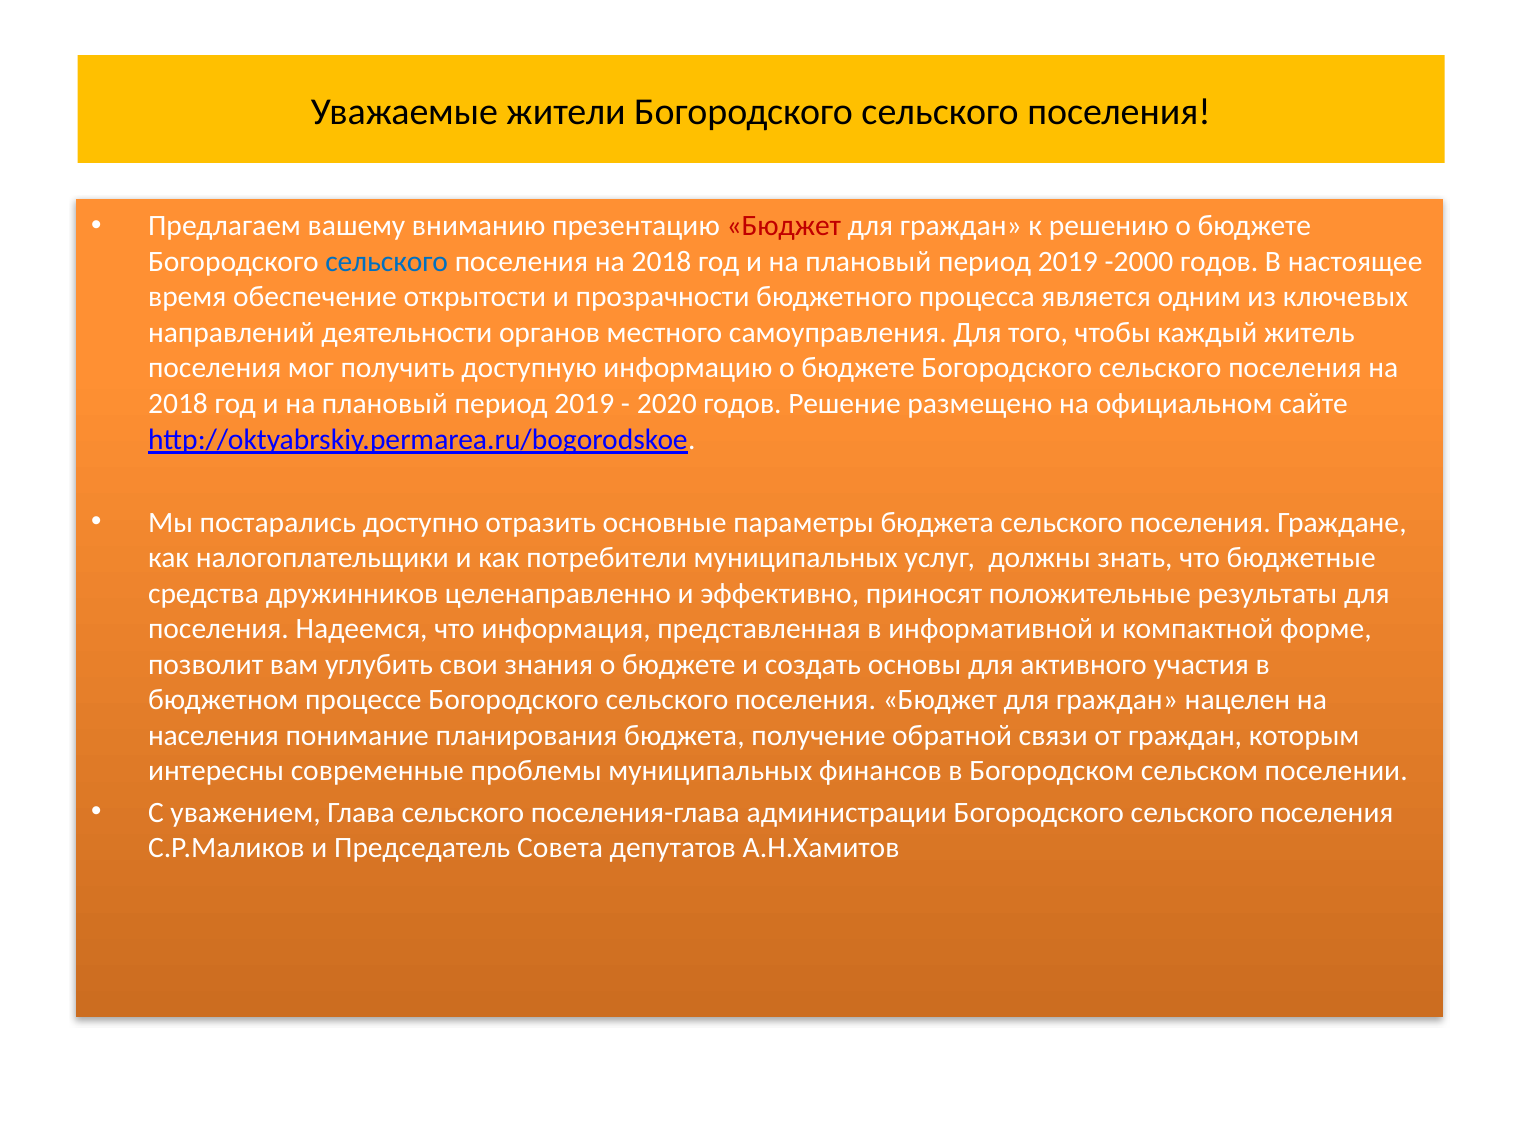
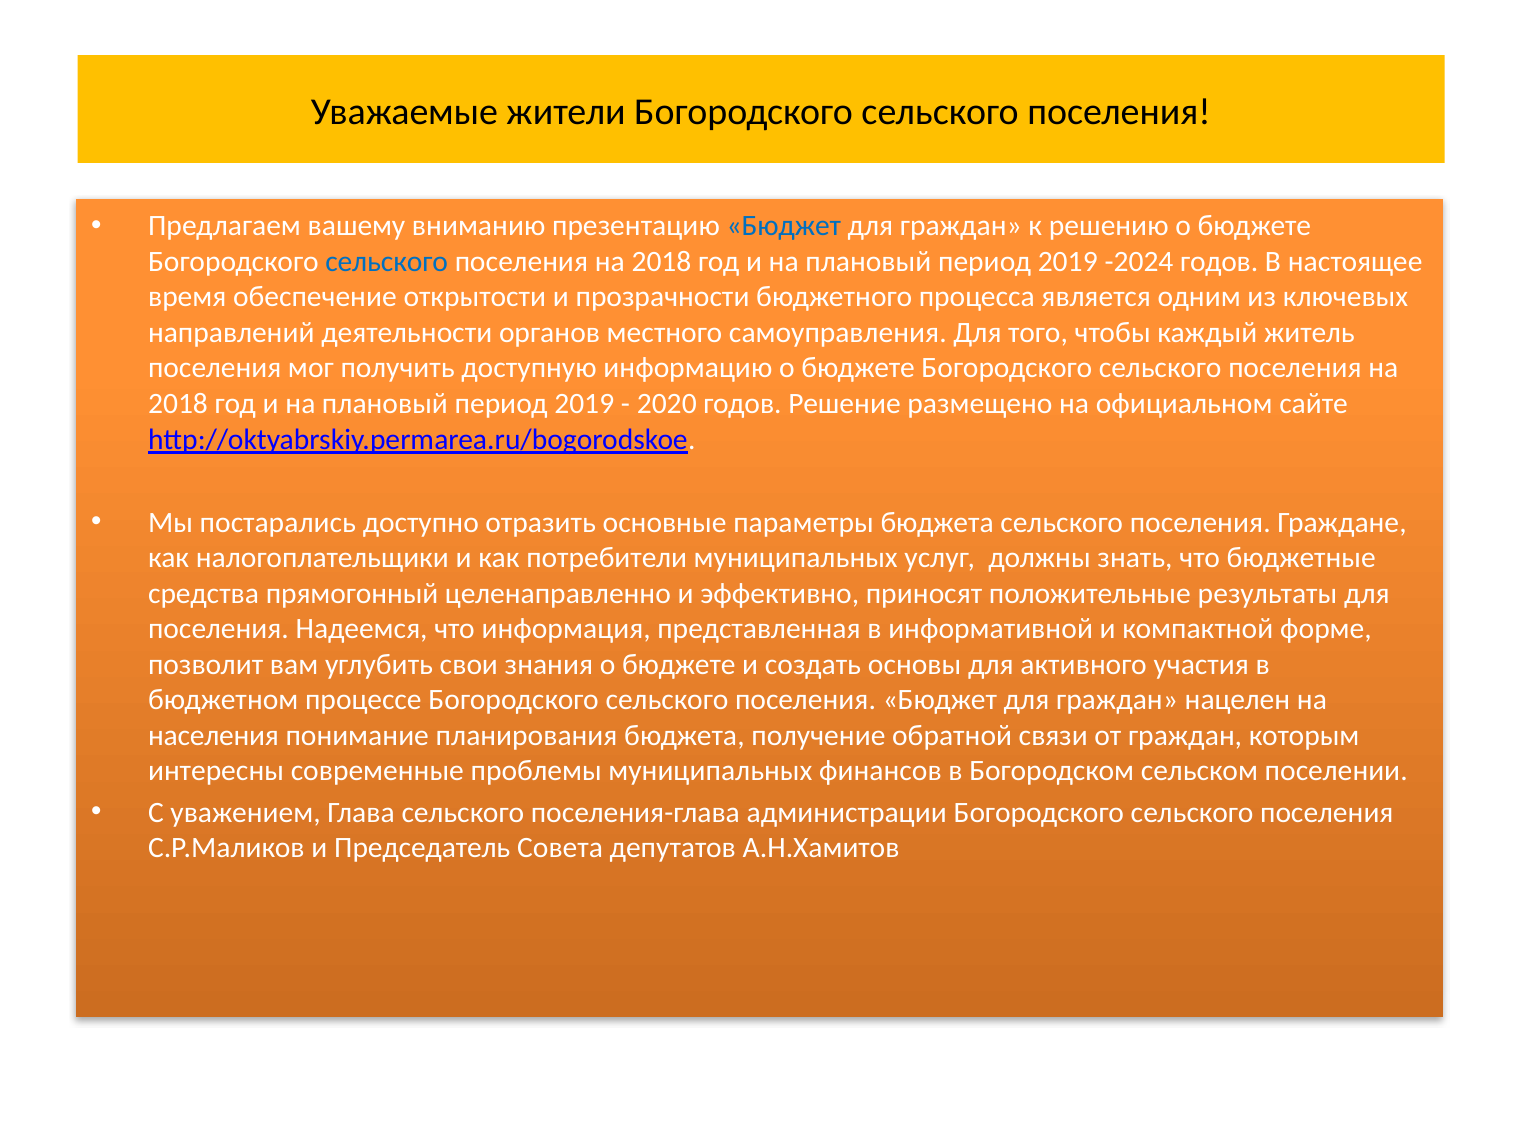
Бюджет colour: red -> blue (784, 226)
-2000: -2000 -> -2024 (1139, 262)
дружинников: дружинников -> прямогонный (352, 594)
